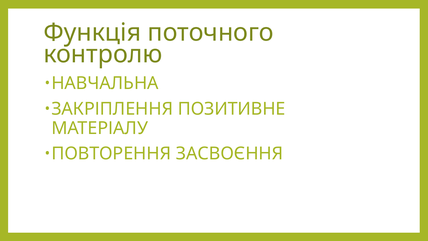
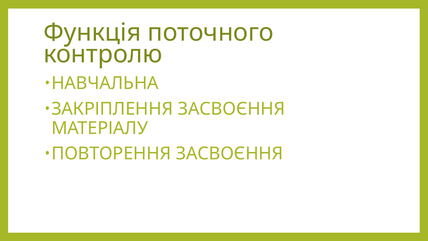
ЗАКРІПЛЕННЯ ПОЗИТИВНЕ: ПОЗИТИВНЕ -> ЗАСВОЄННЯ (232, 109)
